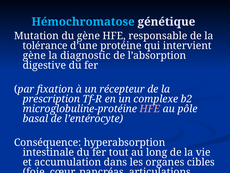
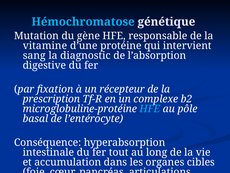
tolérance: tolérance -> vitamine (45, 46)
gène: gène -> sang (34, 55)
HFE colour: pink -> light blue (150, 109)
